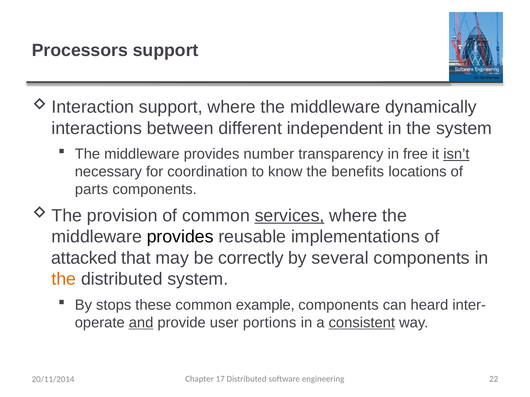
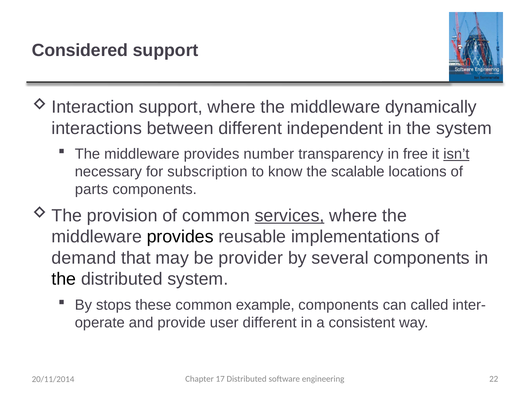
Processors: Processors -> Considered (80, 50)
coordination: coordination -> subscription (207, 172)
benefits: benefits -> scalable (358, 172)
attacked: attacked -> demand (84, 258)
correctly: correctly -> provider (251, 258)
the colour: orange -> black (64, 279)
heard: heard -> called (430, 305)
and underline: present -> none (141, 323)
user portions: portions -> different (270, 323)
consistent underline: present -> none (362, 323)
